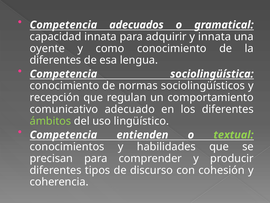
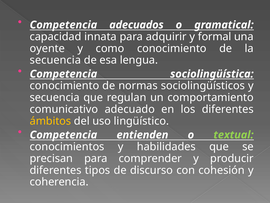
y innata: innata -> formal (215, 37)
diferentes: diferentes -> secuencia (55, 60)
recepción: recepción -> secuencia (55, 97)
ámbitos colour: light green -> yellow (50, 121)
